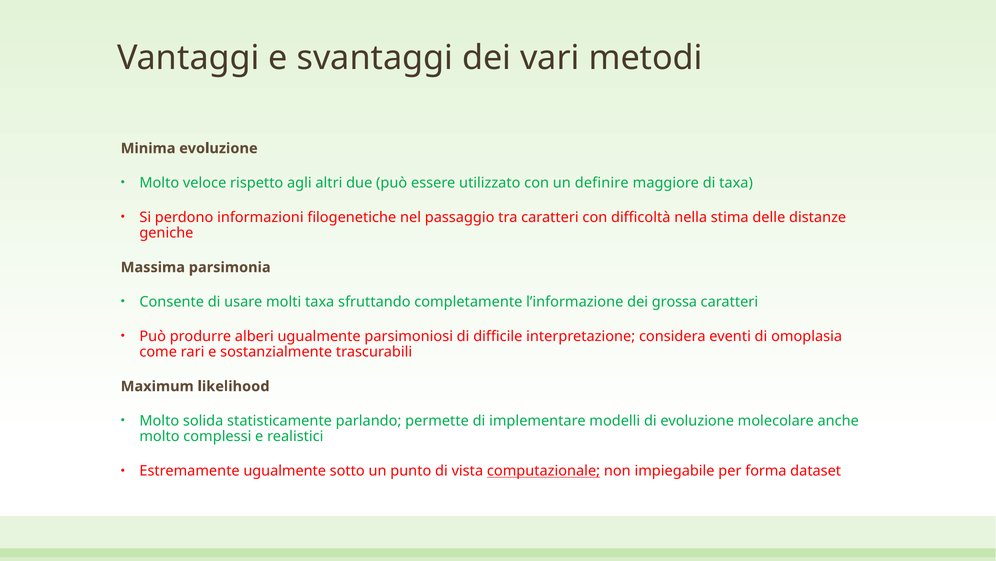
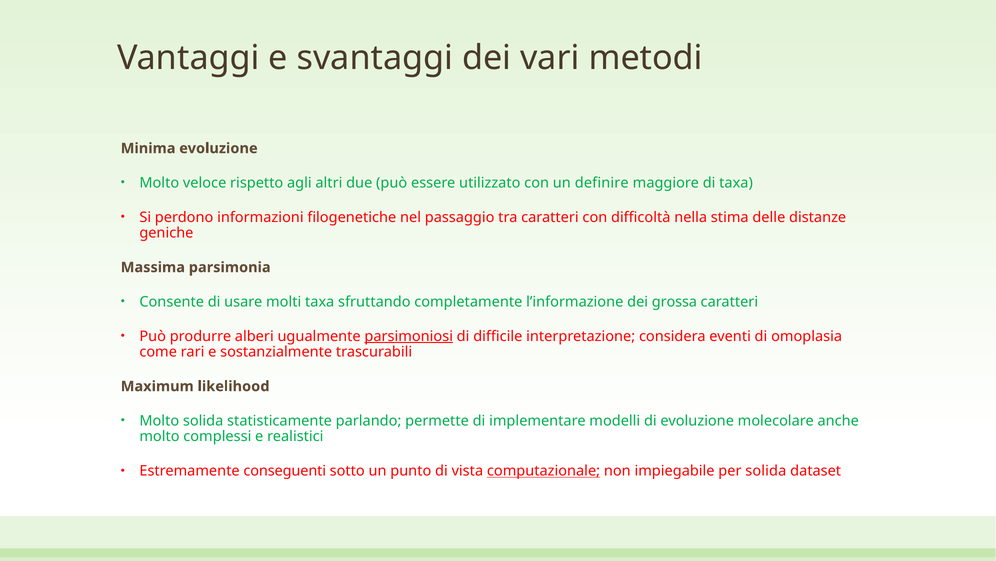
parsimoniosi underline: none -> present (409, 336)
Estremamente ugualmente: ugualmente -> conseguenti (285, 470)
per forma: forma -> solida (766, 470)
